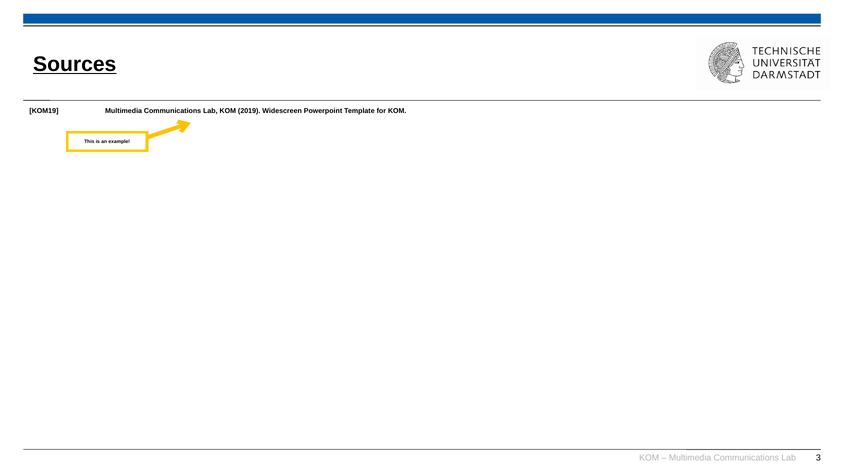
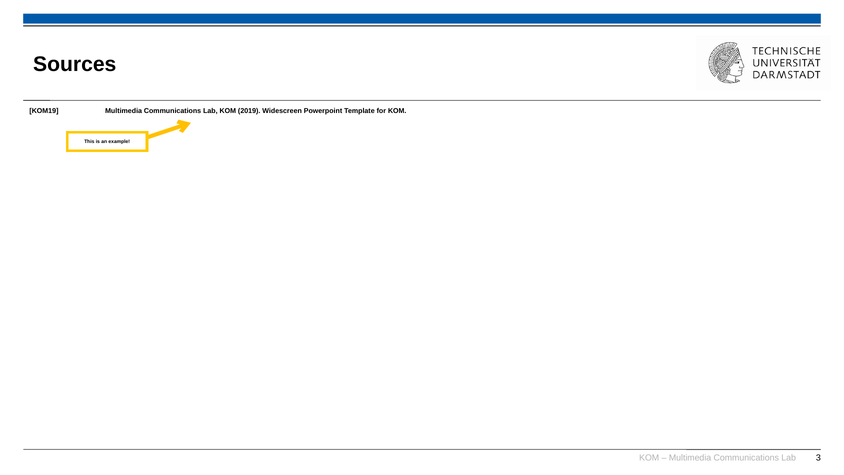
Sources underline: present -> none (75, 64)
